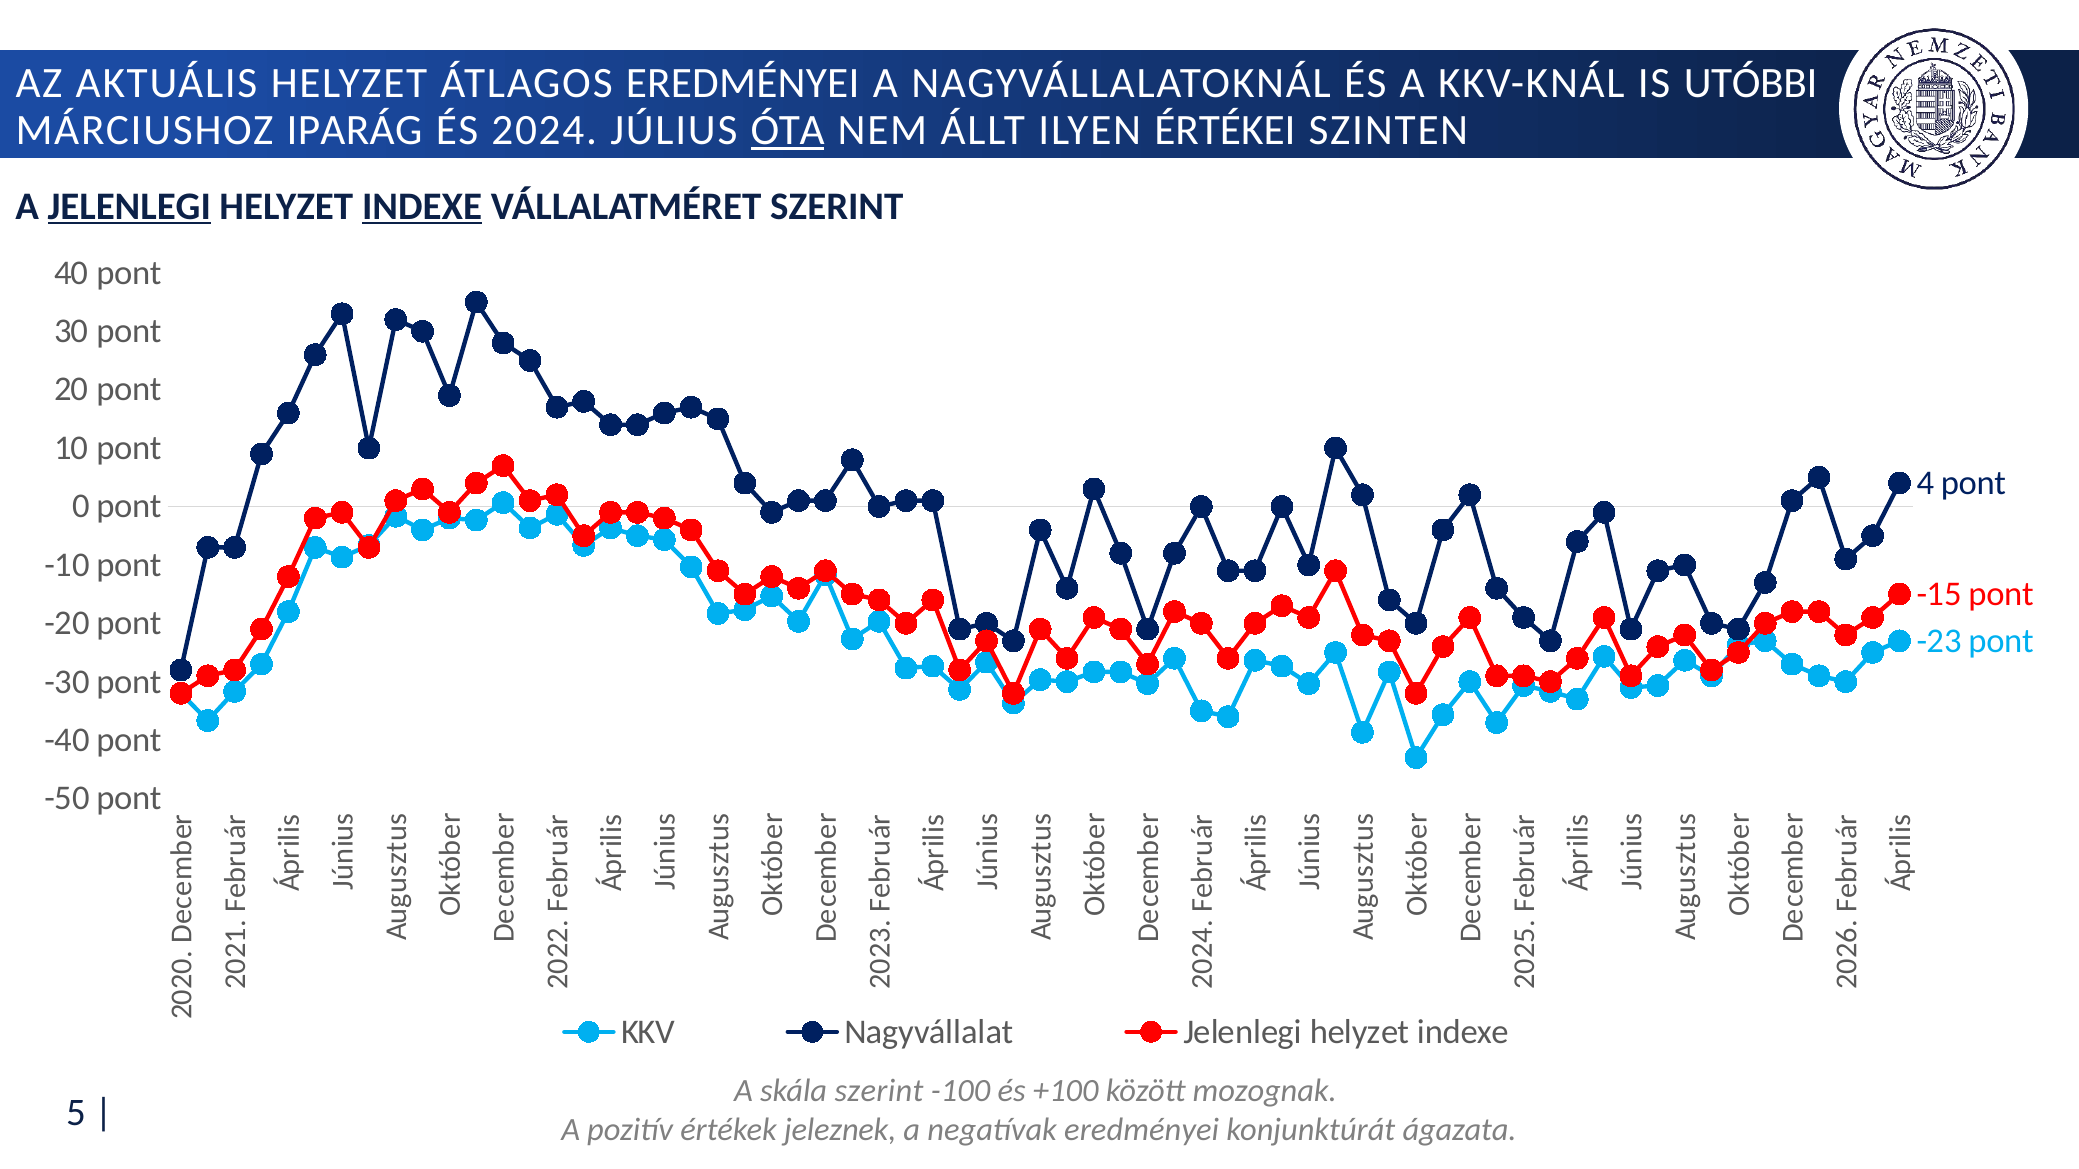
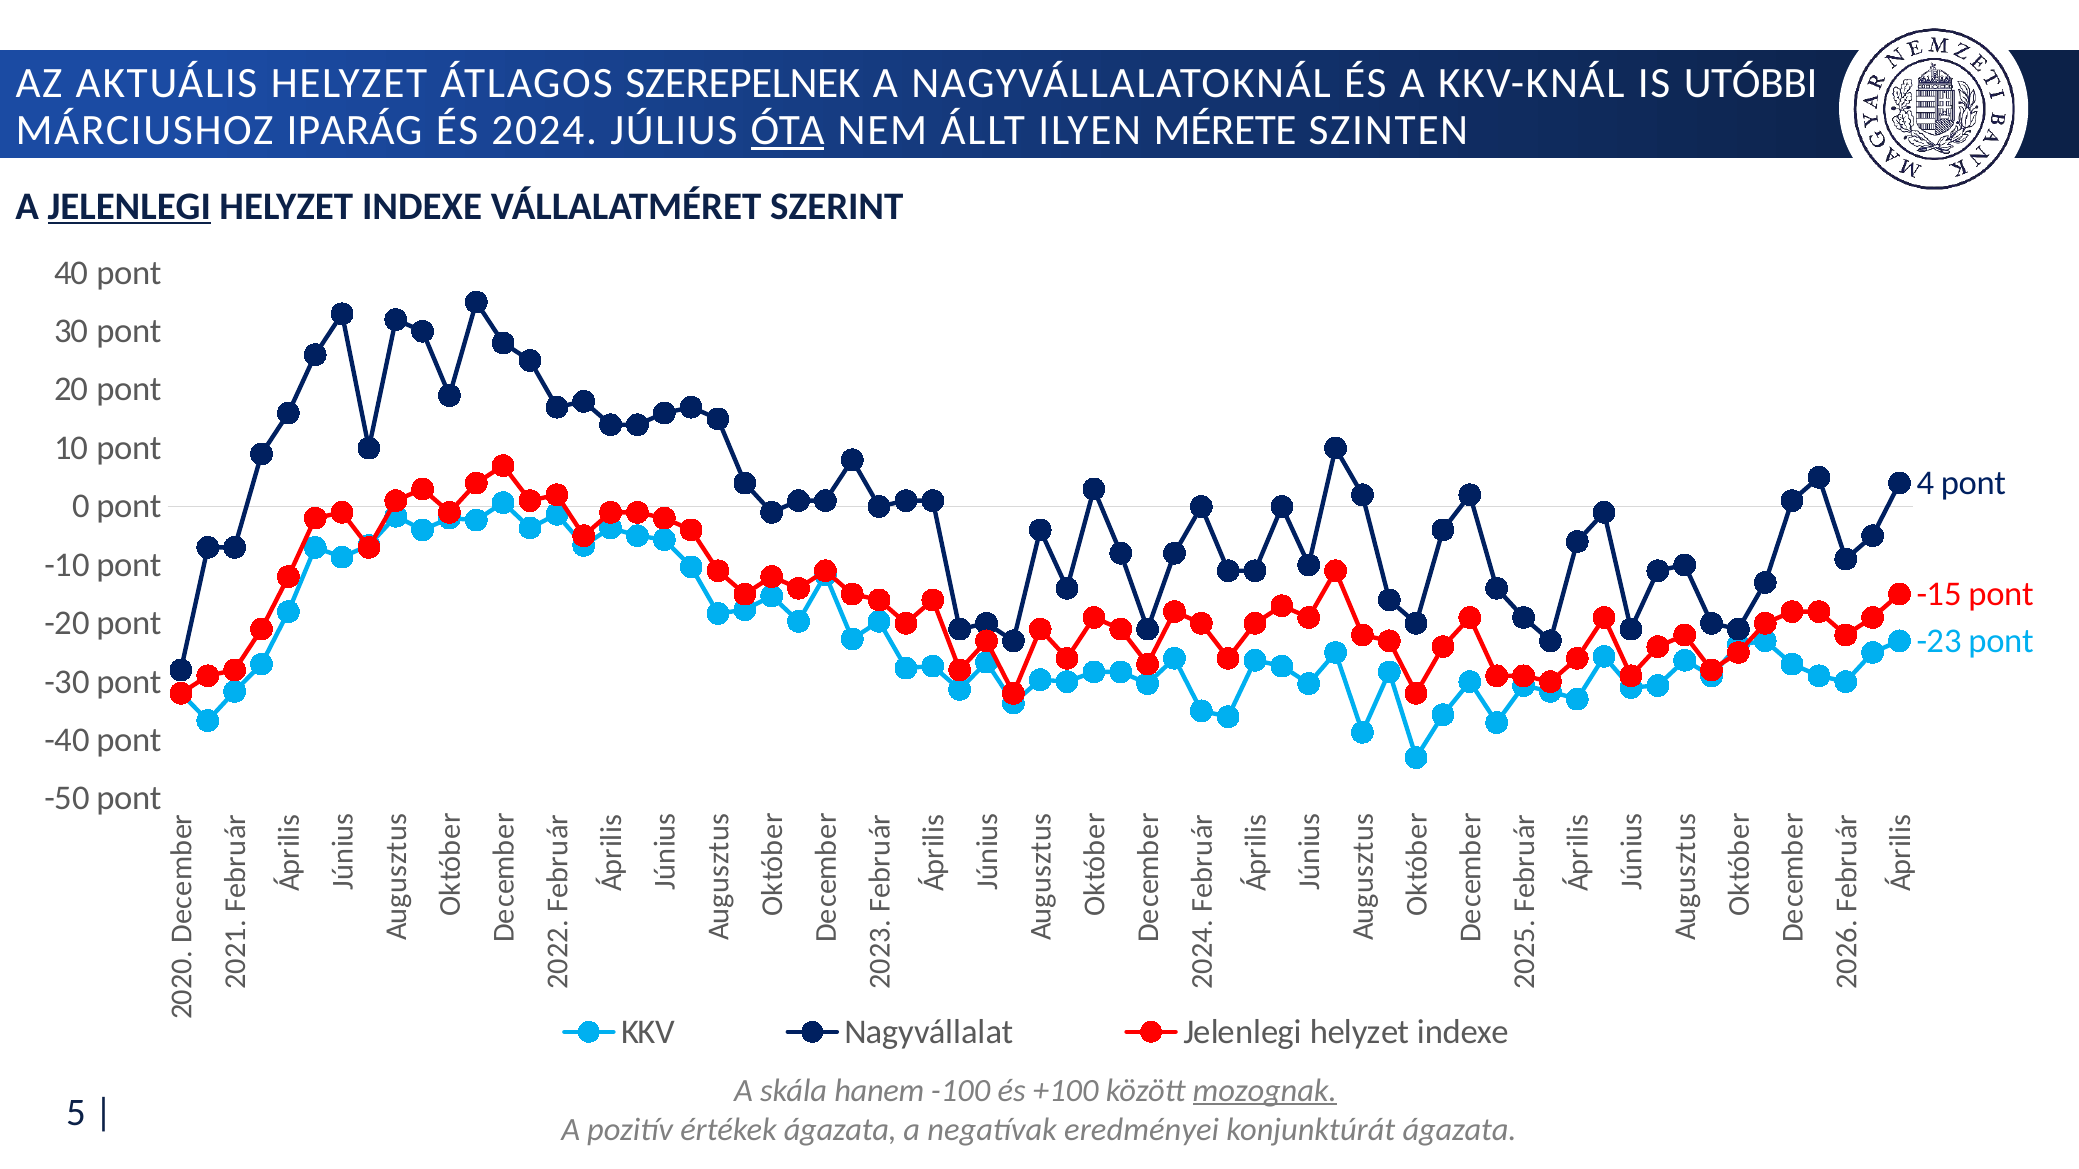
ÁTLAGOS EREDMÉNYEI: EREDMÉNYEI -> SZEREPELNEK (743, 83)
ÉRTÉKEI: ÉRTÉKEI -> MÉRETE (1225, 130)
INDEXE underline: present -> none (422, 207)
skála szerint: szerint -> hanem (879, 1091)
mozognak underline: none -> present (1265, 1091)
értékek jeleznek: jeleznek -> ágazata (840, 1130)
